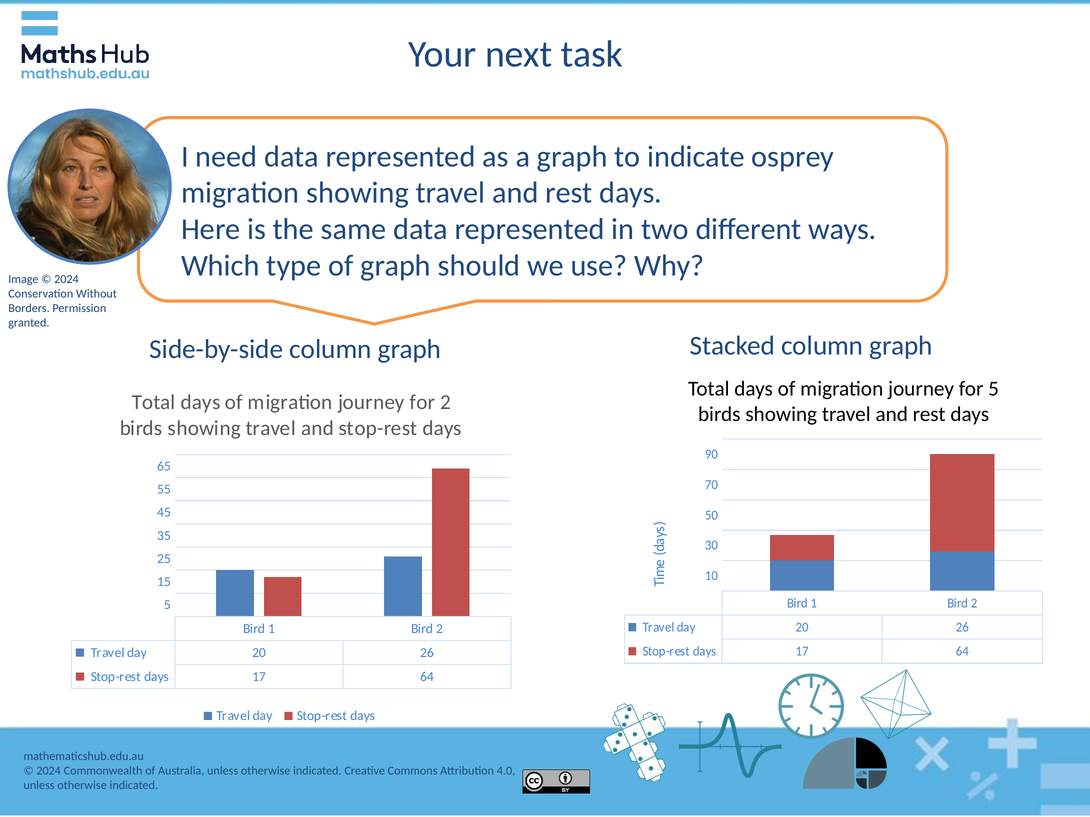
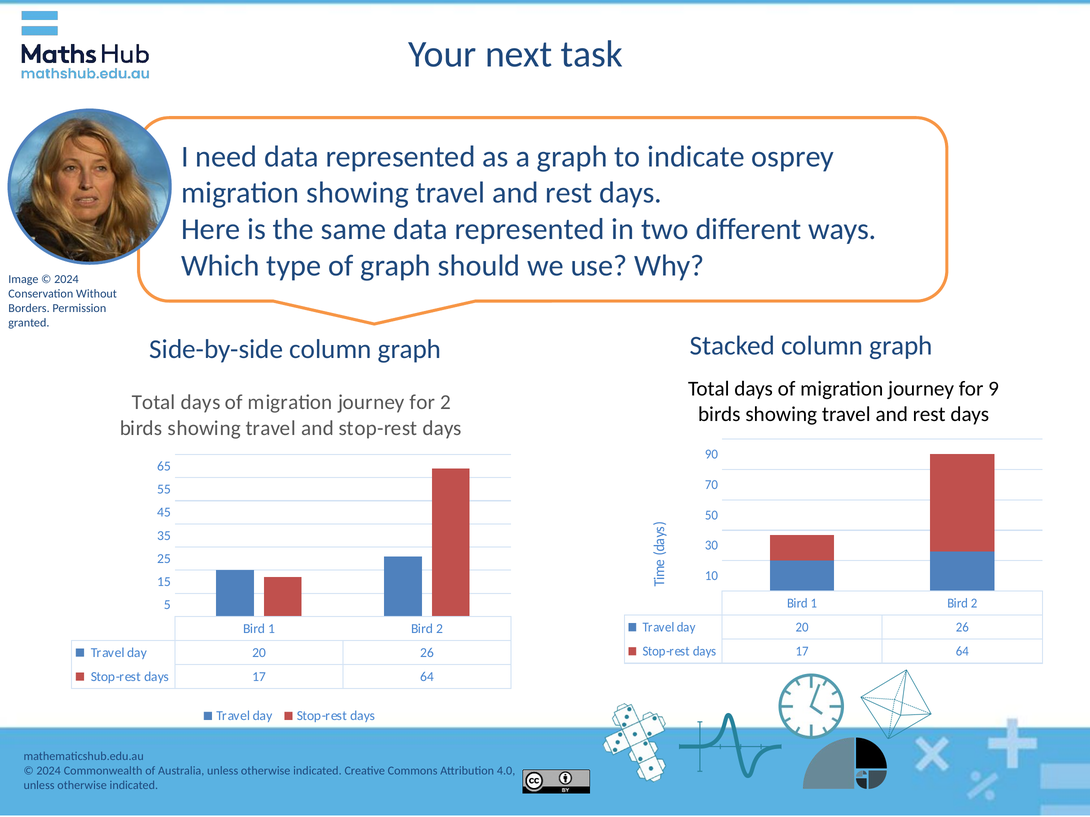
for 5: 5 -> 9 (994, 389)
